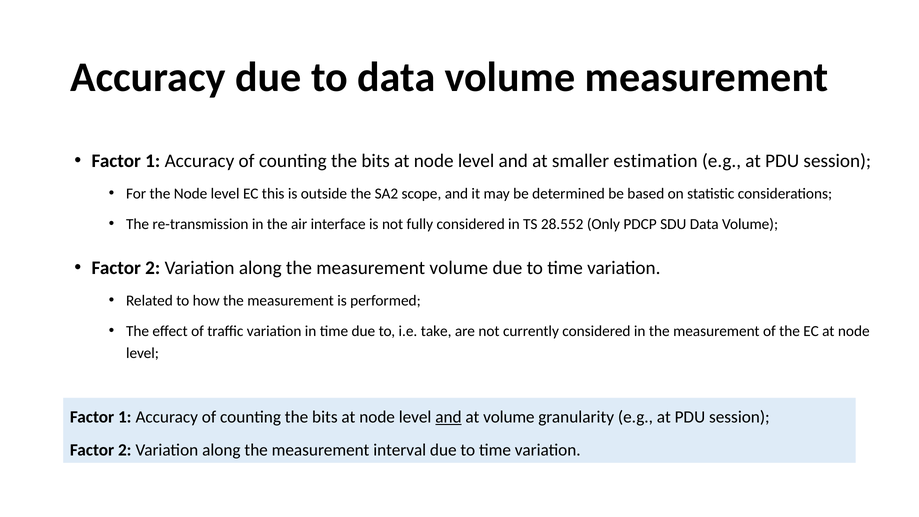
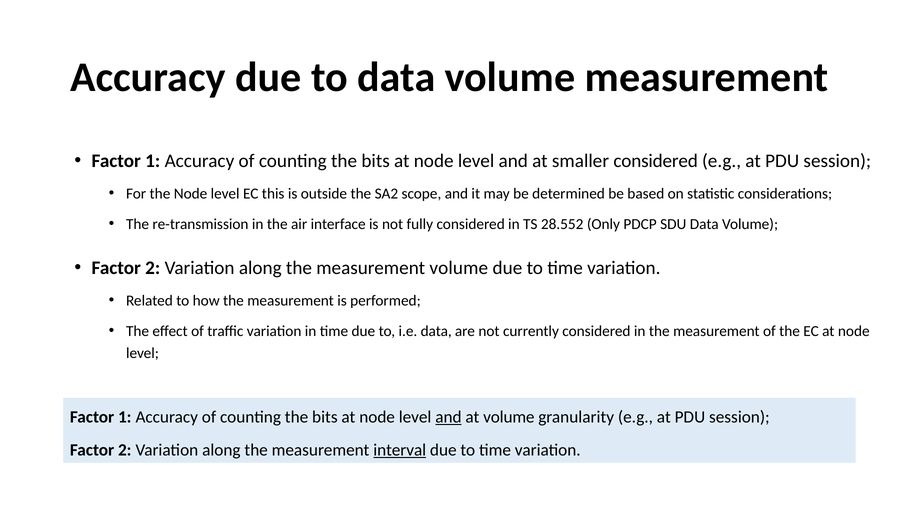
smaller estimation: estimation -> considered (656, 161)
i.e take: take -> data (436, 331)
interval underline: none -> present (400, 450)
